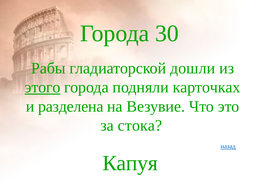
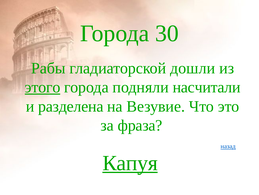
карточках: карточках -> насчитали (207, 87)
стока: стока -> фраза (140, 125)
Капуя underline: none -> present (130, 162)
